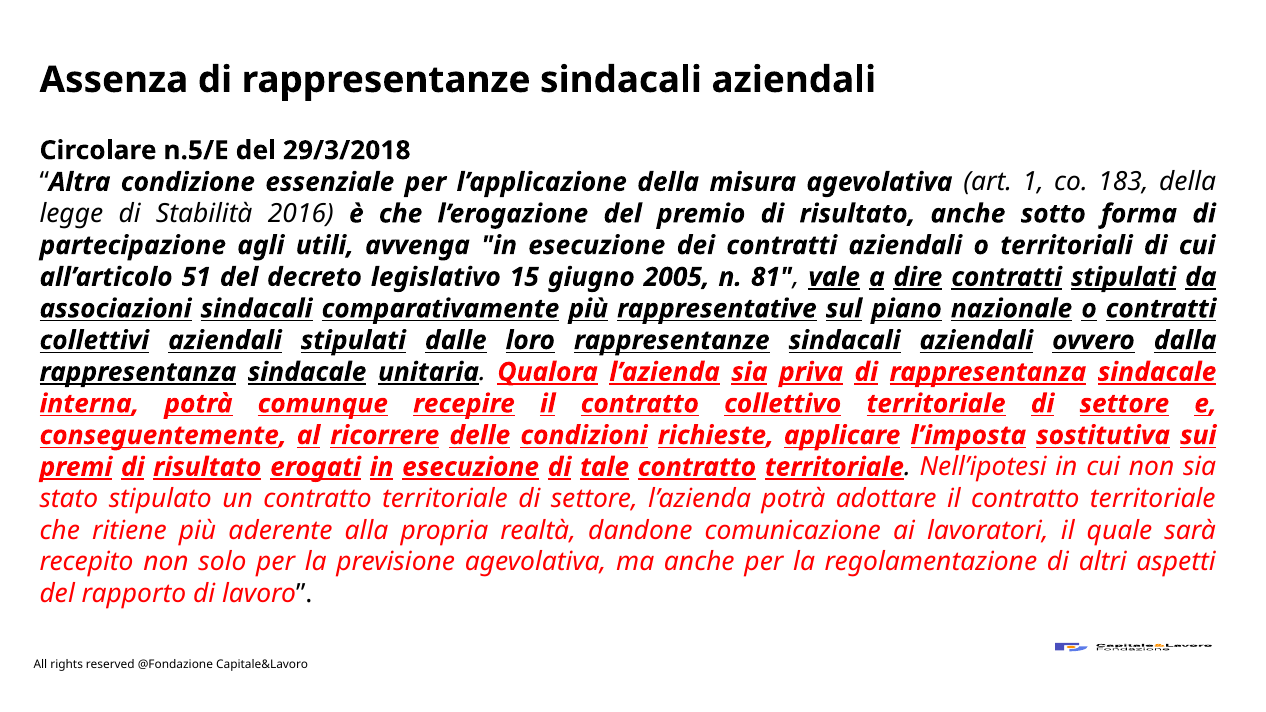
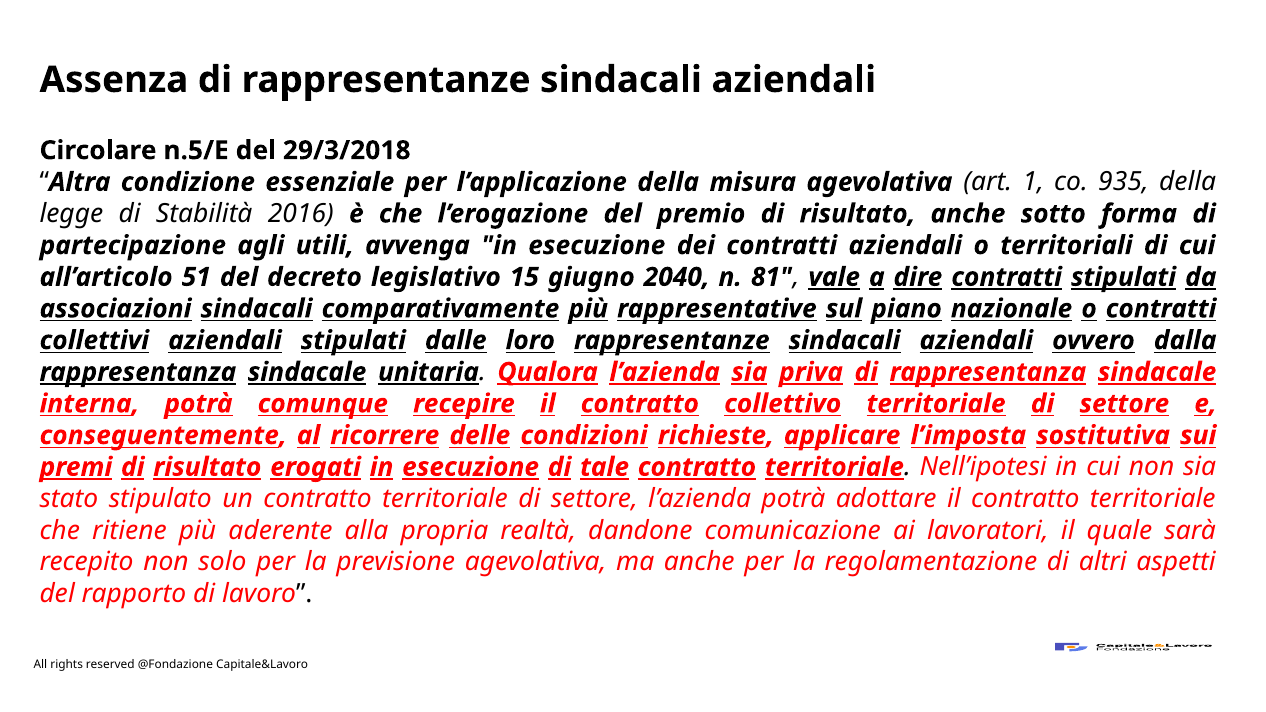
183: 183 -> 935 (1123, 182)
2005: 2005 -> 2040 (677, 277)
